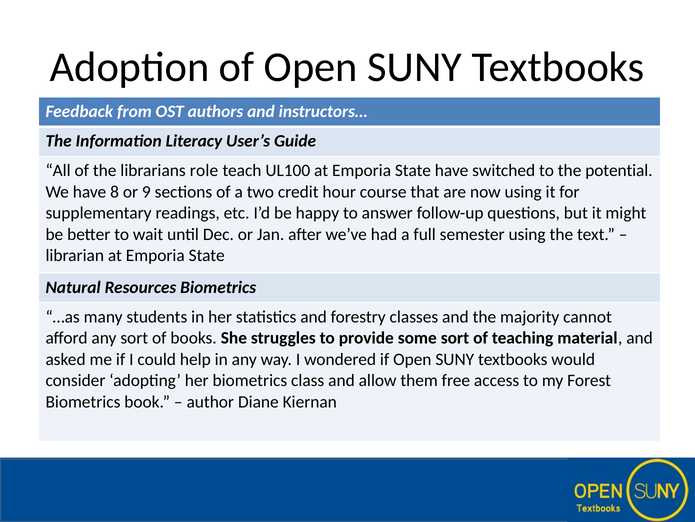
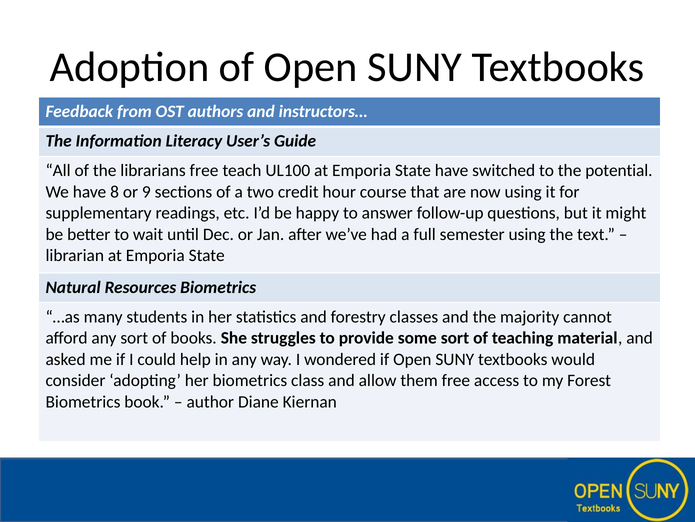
librarians role: role -> free (204, 170)
